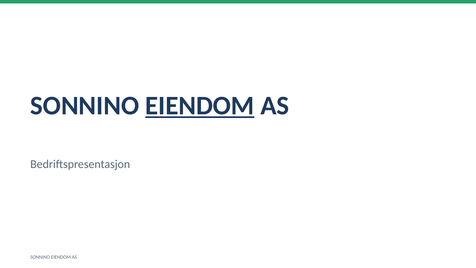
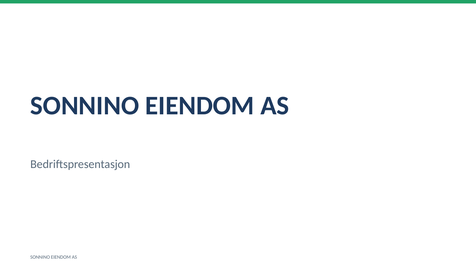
EIENDOM underline: present -> none (200, 106)
